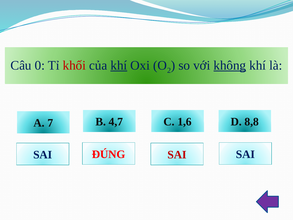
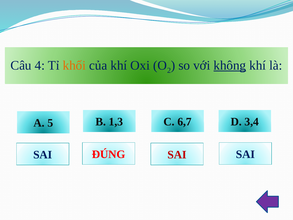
0: 0 -> 4 (40, 65)
khối colour: red -> orange (74, 65)
khí underline: present -> none (119, 65)
7: 7 -> 5 (50, 123)
4,7: 4,7 -> 1,3 (116, 122)
1,6: 1,6 -> 6,7 (185, 122)
8,8: 8,8 -> 3,4 (252, 122)
